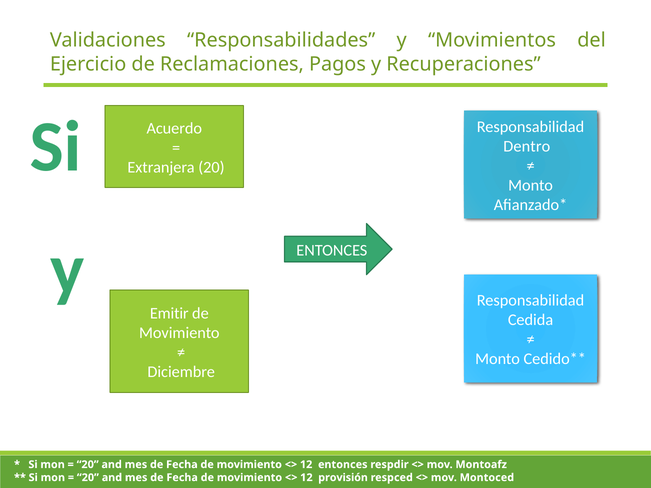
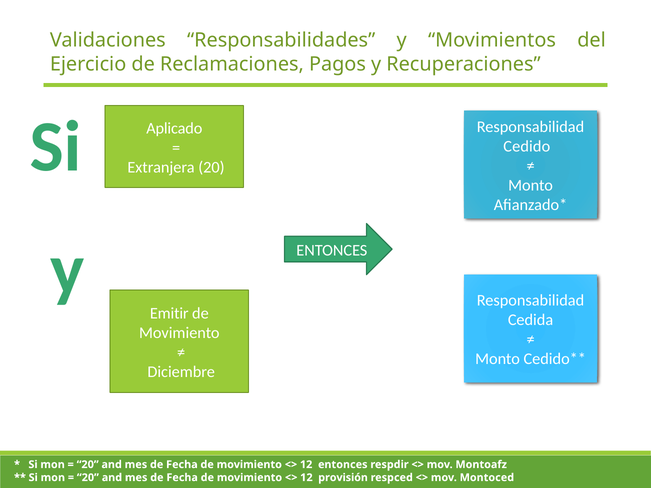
Acuerdo: Acuerdo -> Aplicado (174, 128)
Dentro: Dentro -> Cedido (527, 146)
